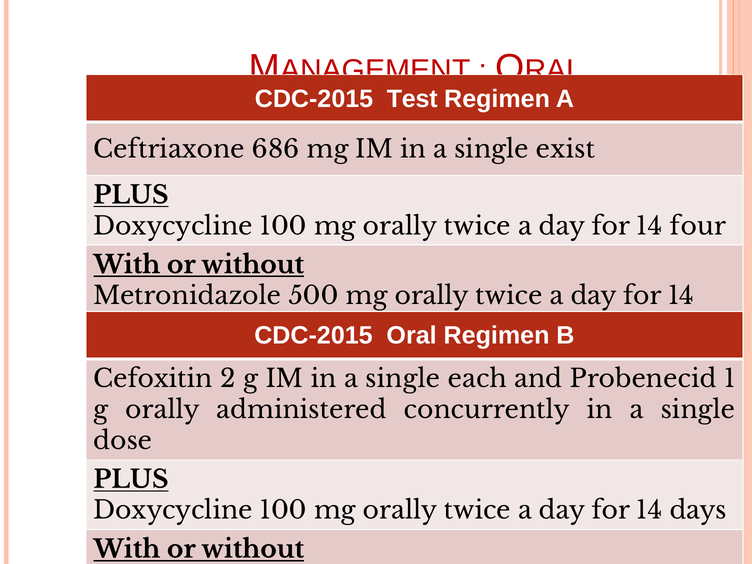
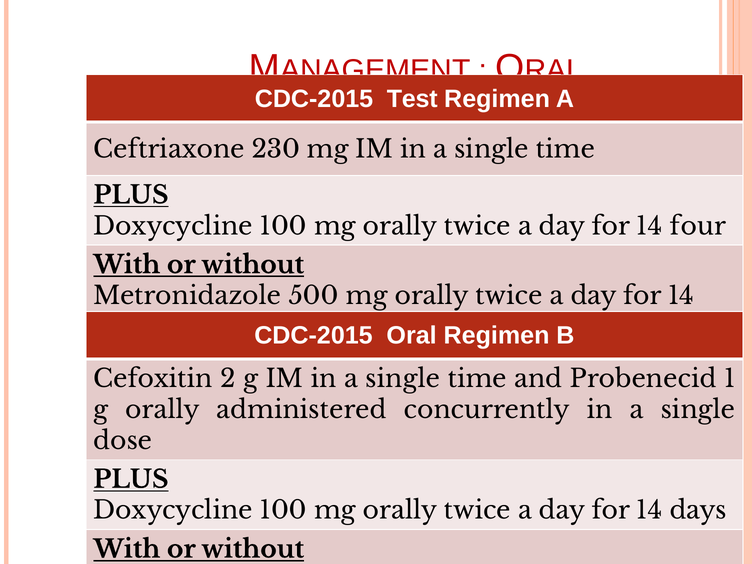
686: 686 -> 230 (276, 149)
exist: exist -> time (566, 149)
each: each -> time (477, 379)
